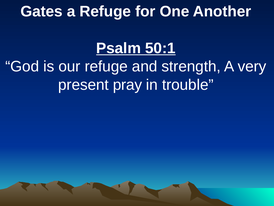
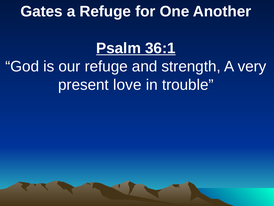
50:1: 50:1 -> 36:1 (160, 48)
pray: pray -> love (127, 85)
